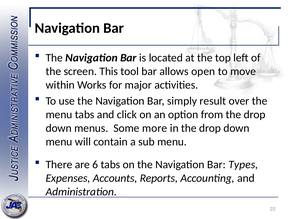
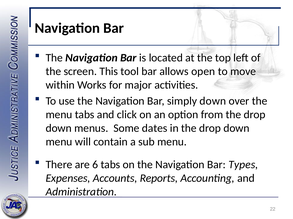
simply result: result -> down (213, 101)
more: more -> dates (155, 129)
